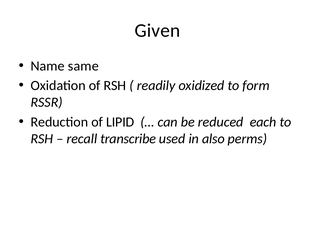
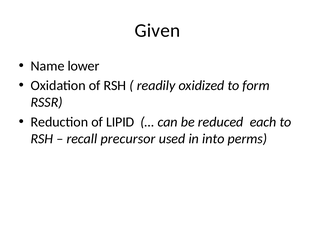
same: same -> lower (83, 66)
transcribe: transcribe -> precursor (128, 139)
also: also -> into (213, 139)
